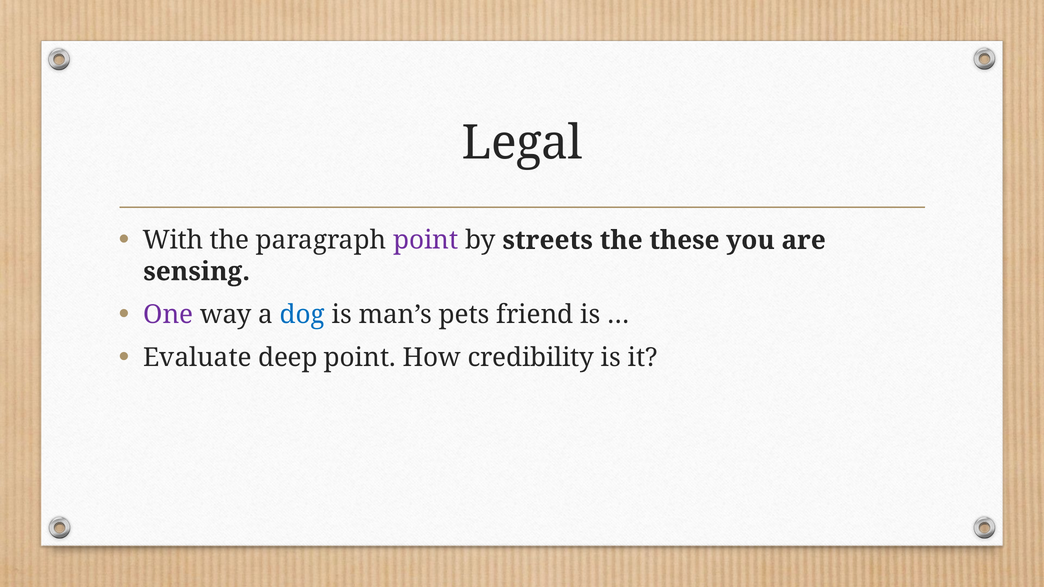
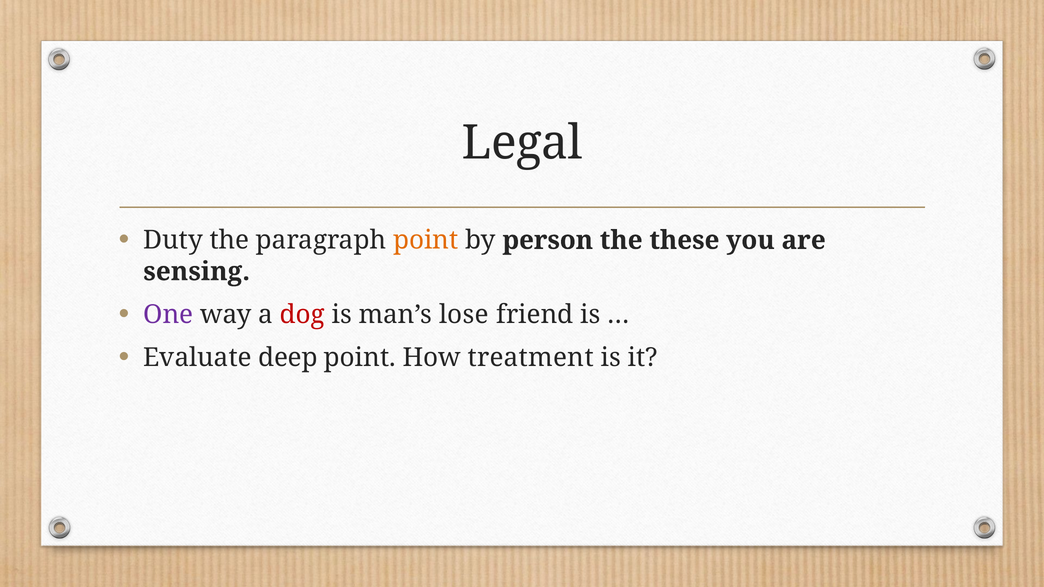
With: With -> Duty (173, 240)
point colour: purple -> orange (426, 240)
streets: streets -> person (548, 240)
dog colour: blue -> red (302, 315)
pets: pets -> lose (464, 315)
credibility: credibility -> treatment (531, 358)
